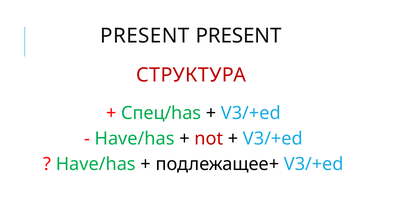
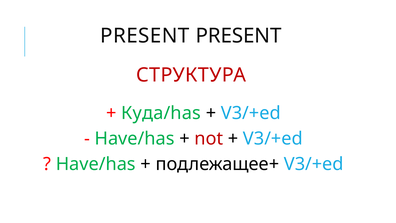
Спец/has: Спец/has -> Куда/has (161, 113)
